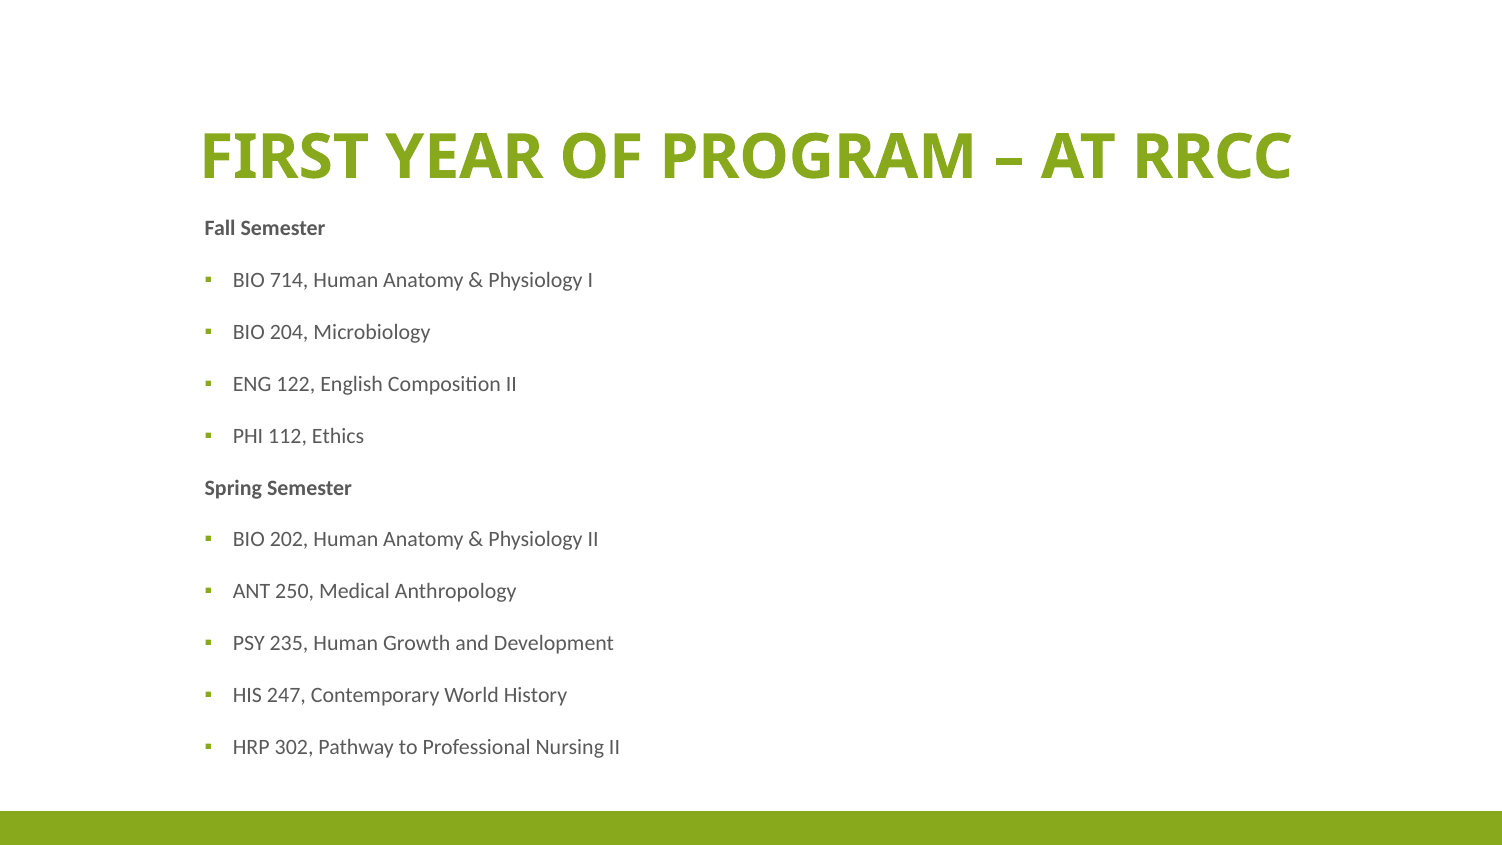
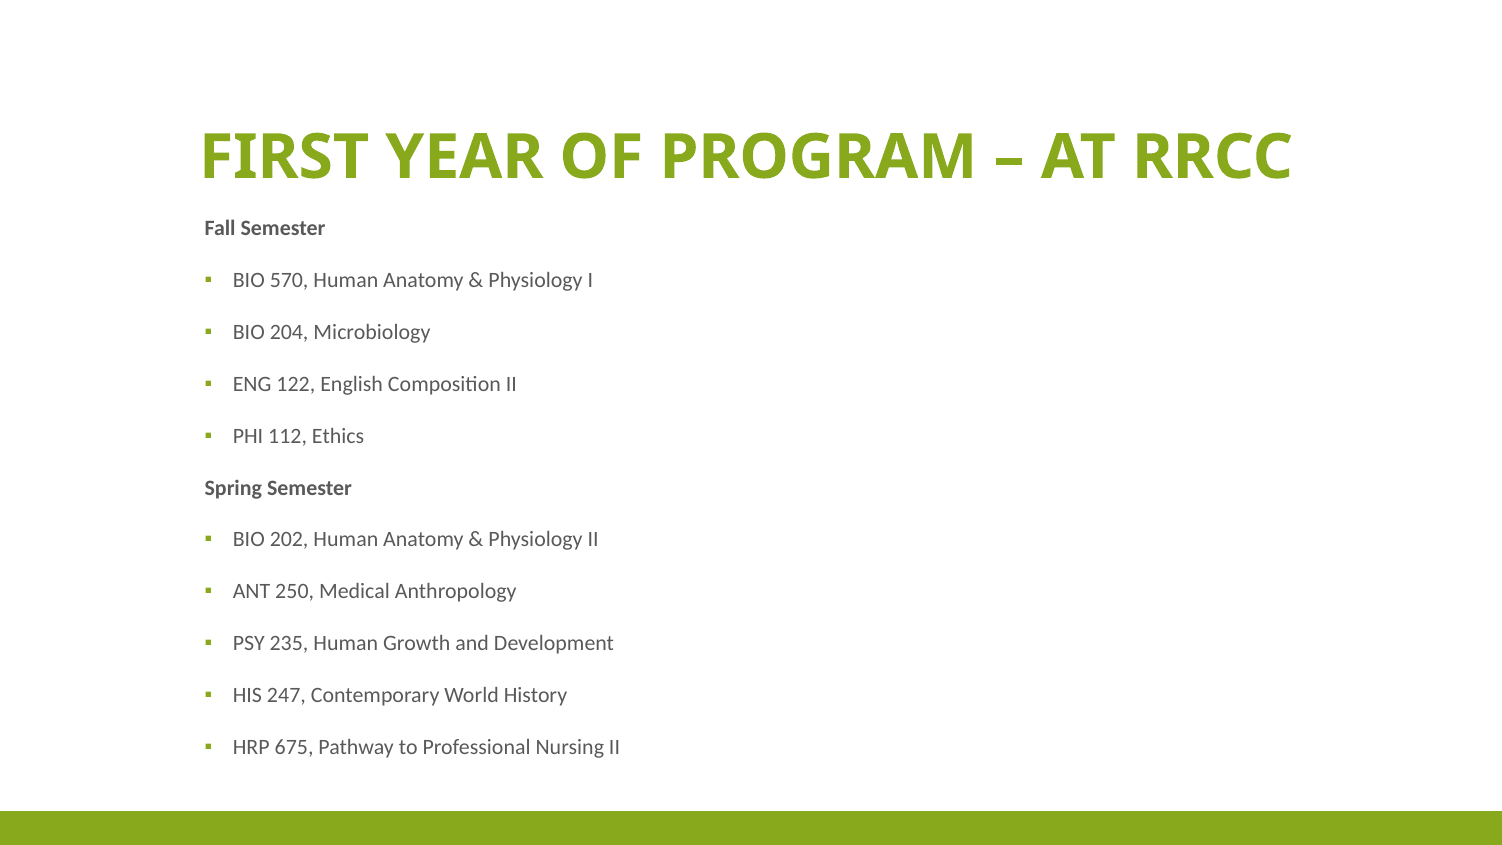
714: 714 -> 570 (289, 280)
302: 302 -> 675 (294, 747)
